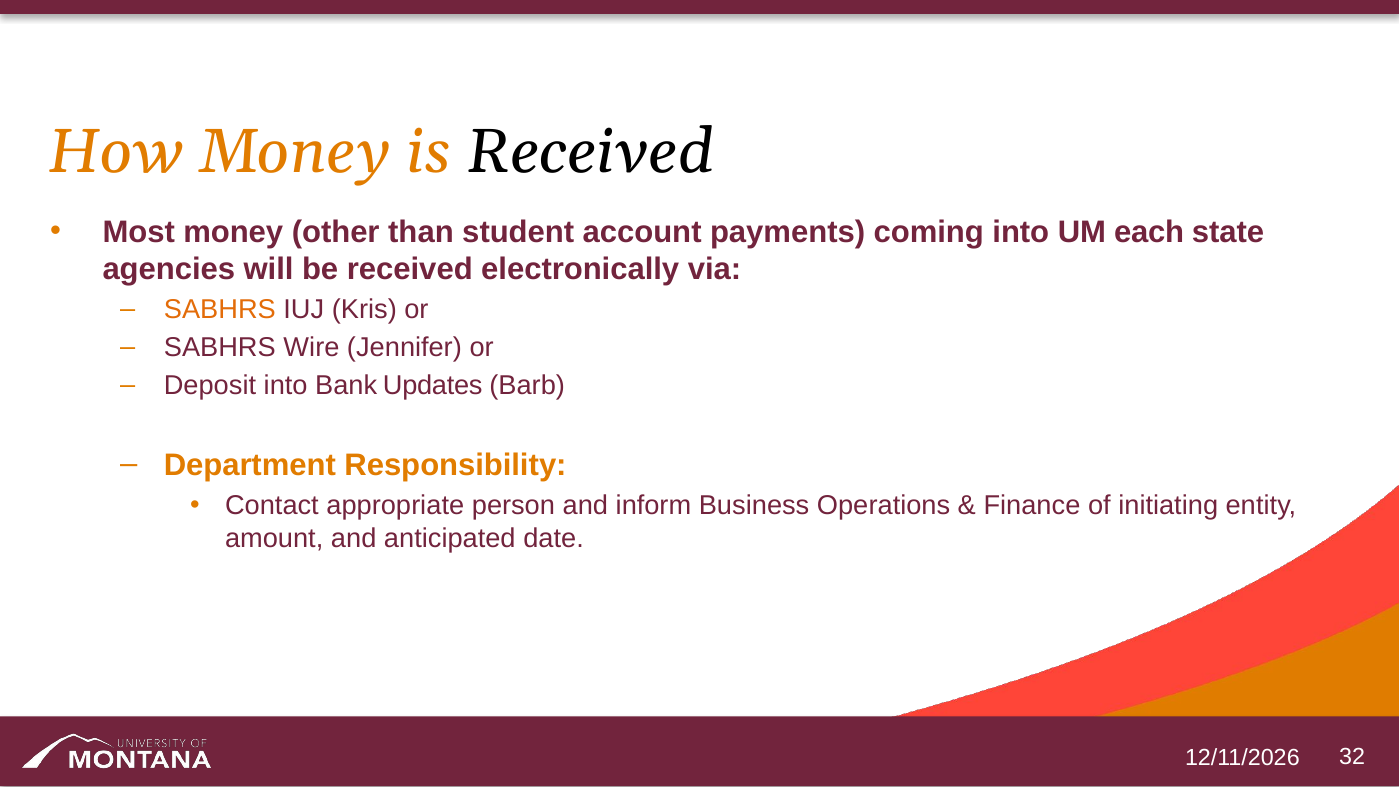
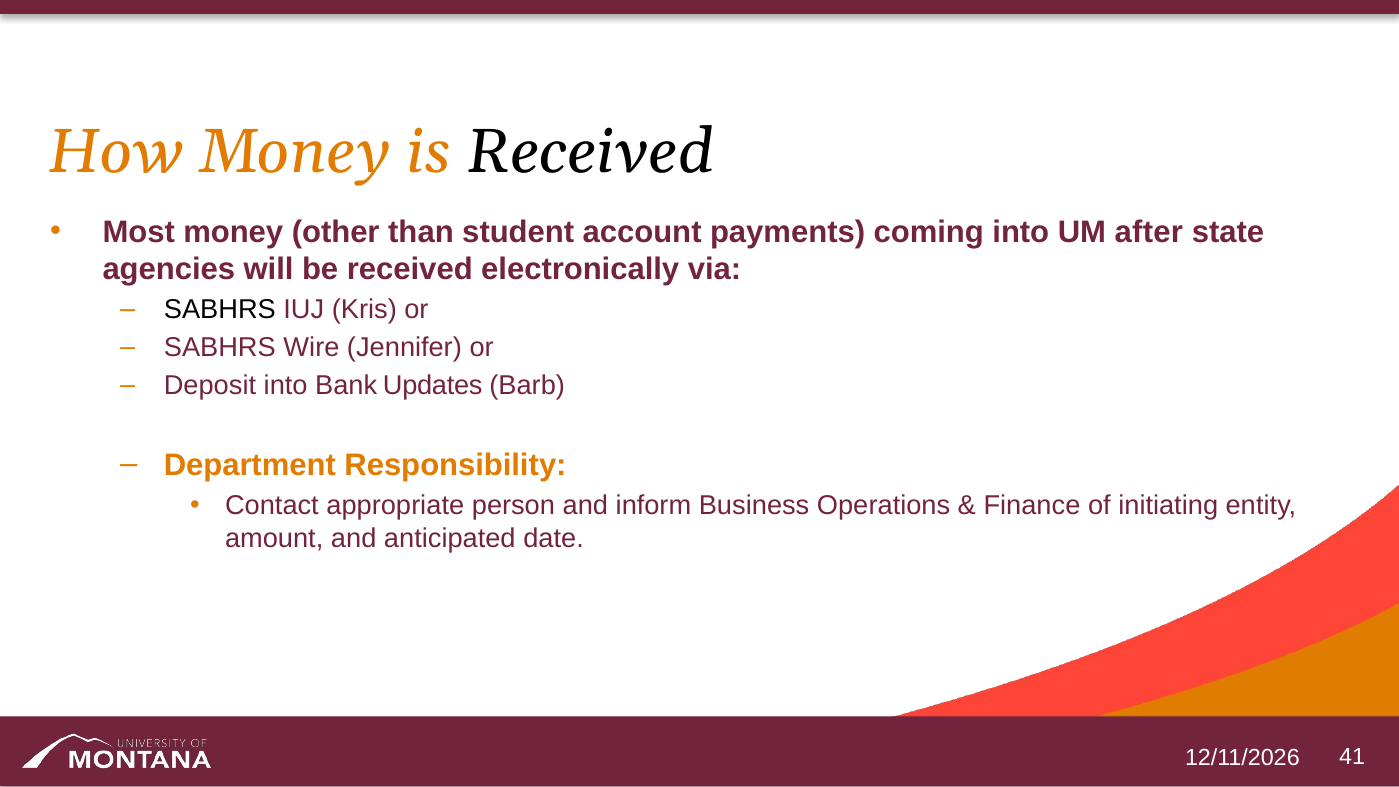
each: each -> after (1149, 232)
SABHRS colour: orange -> black (220, 310)
32: 32 -> 41 (1352, 757)
